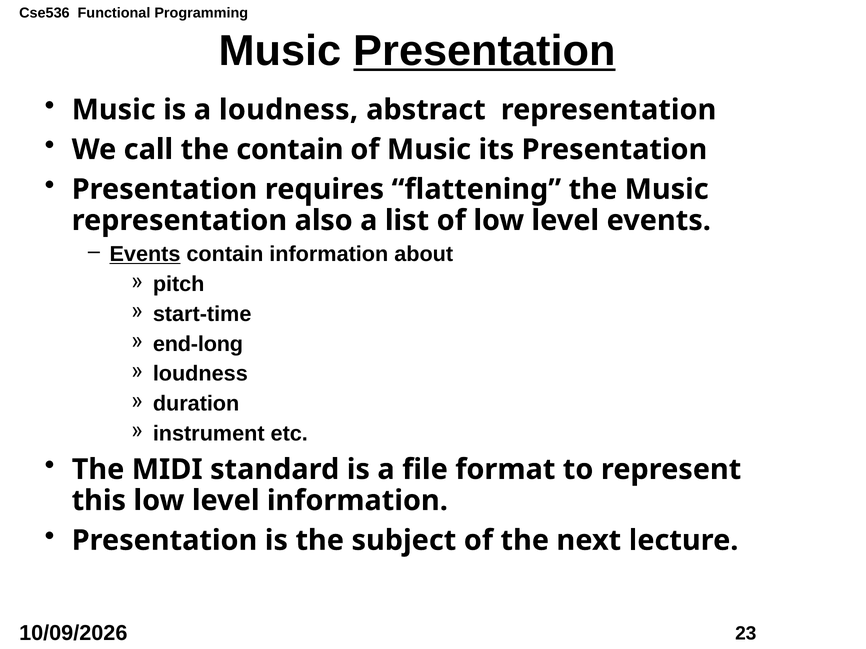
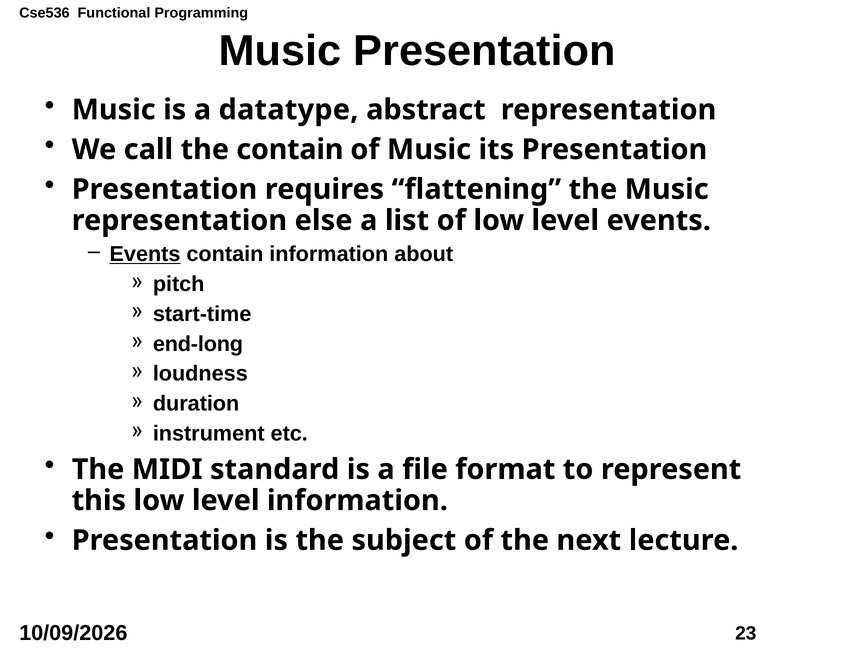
Presentation underline: present -> none (484, 51)
a loudness: loudness -> datatype (289, 110)
also: also -> else (324, 221)
